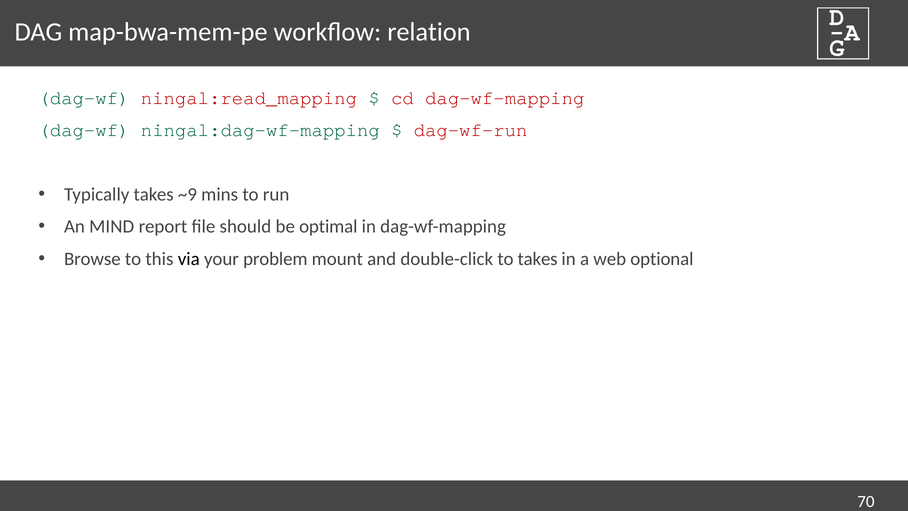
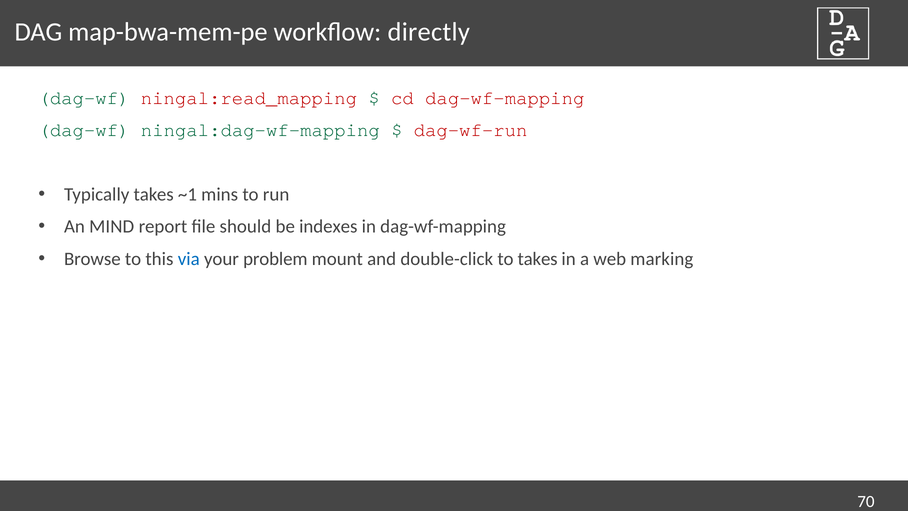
relation: relation -> directly (429, 32)
~9: ~9 -> ~1 (187, 194)
optimal: optimal -> indexes (328, 227)
via colour: black -> blue (189, 259)
optional: optional -> marking (662, 259)
